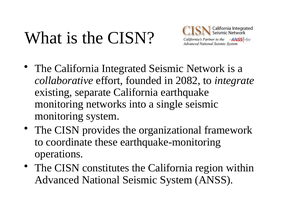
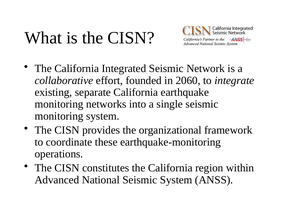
2082: 2082 -> 2060 (188, 80)
